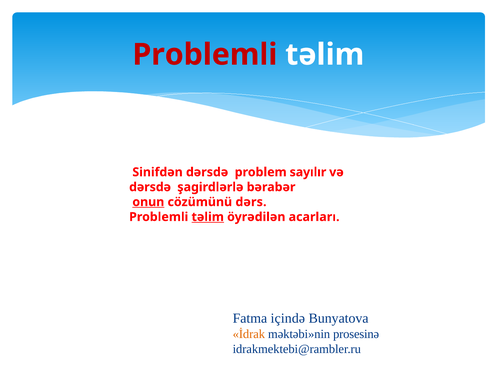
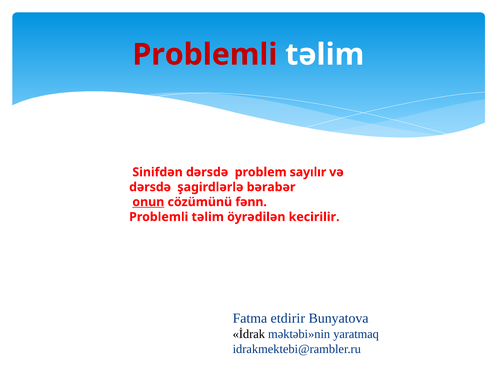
dərs: dərs -> fənn (251, 202)
təlim underline: present -> none (208, 217)
acarları: acarları -> kecirilir (314, 217)
içində: içində -> etdirir (288, 318)
İdrak colour: orange -> black (249, 334)
prosesinə: prosesinə -> yaratmaq (356, 334)
